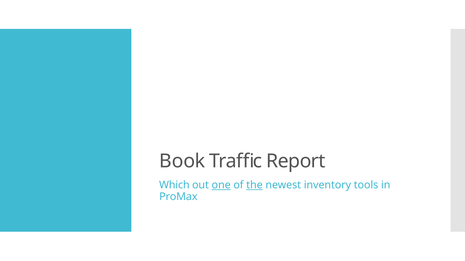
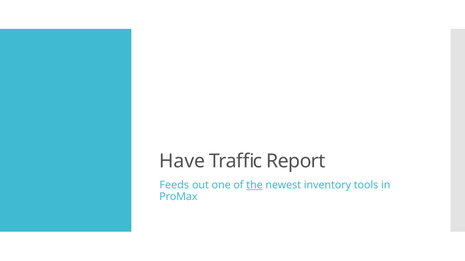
Book: Book -> Have (182, 161)
Which: Which -> Feeds (174, 186)
one underline: present -> none (221, 186)
